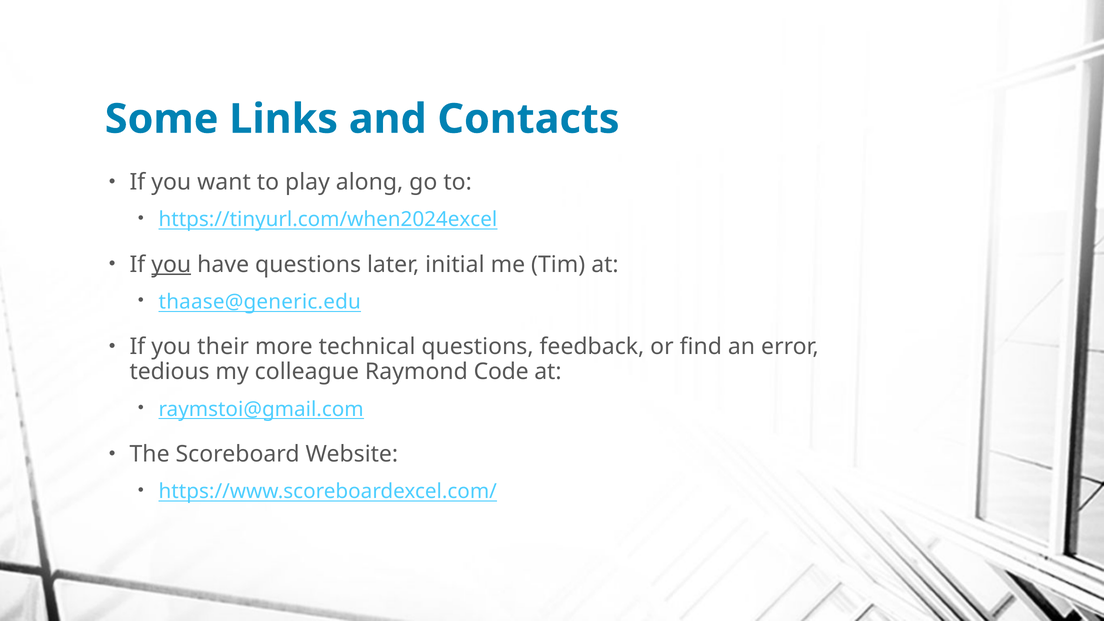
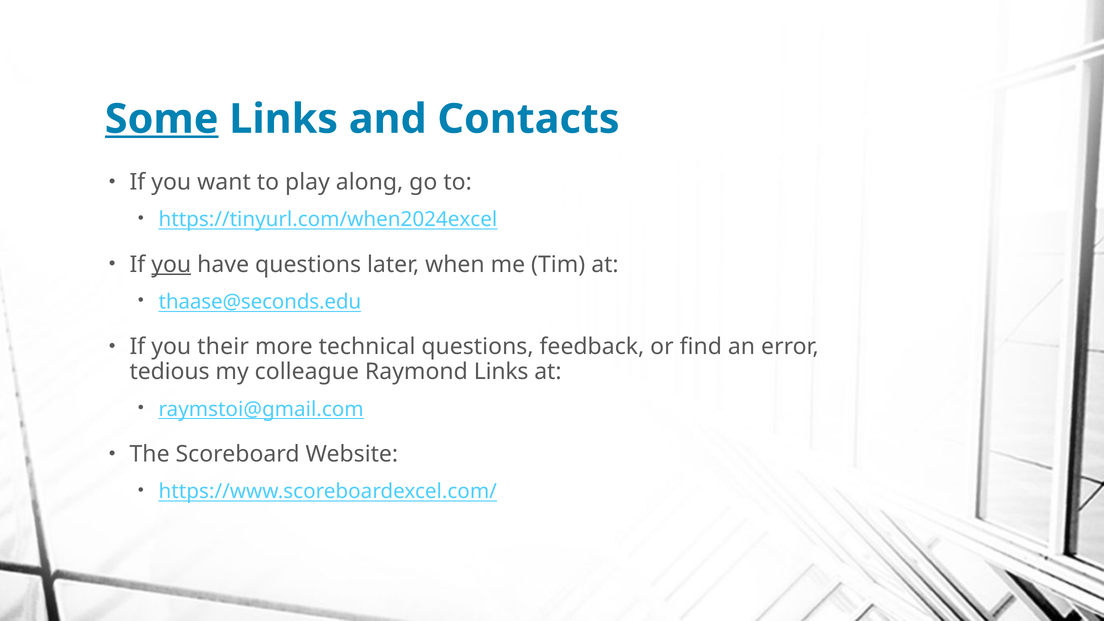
Some underline: none -> present (162, 119)
initial: initial -> when (455, 265)
thaase@generic.edu: thaase@generic.edu -> thaase@seconds.edu (260, 302)
Raymond Code: Code -> Links (501, 372)
